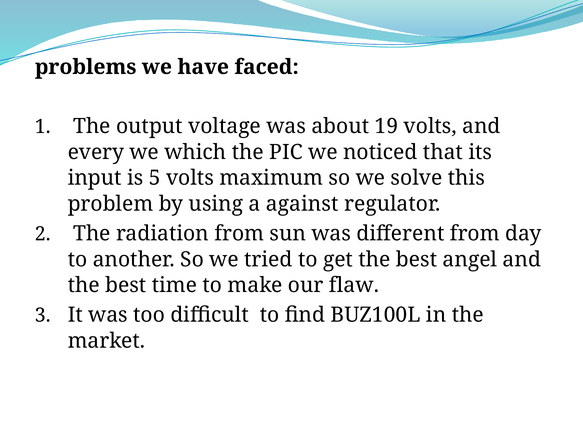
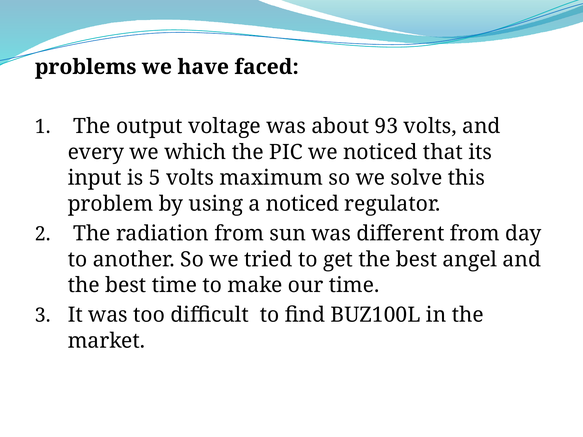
19: 19 -> 93 (386, 126)
a against: against -> noticed (302, 204)
our flaw: flaw -> time (354, 285)
